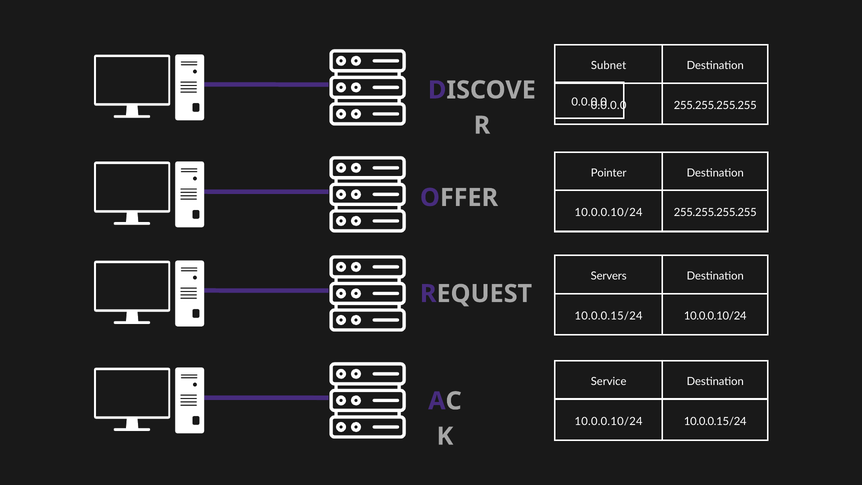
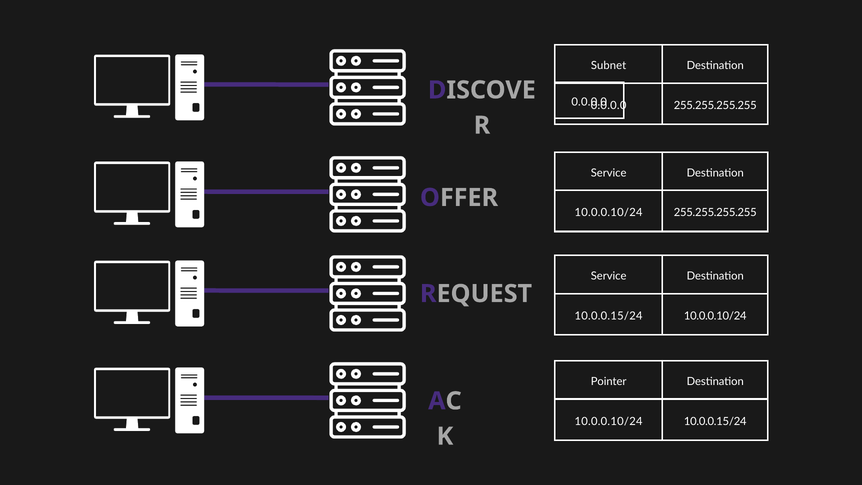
Pointer: Pointer -> Service (609, 173)
Servers: Servers -> Service (609, 276)
Service: Service -> Pointer (609, 381)
